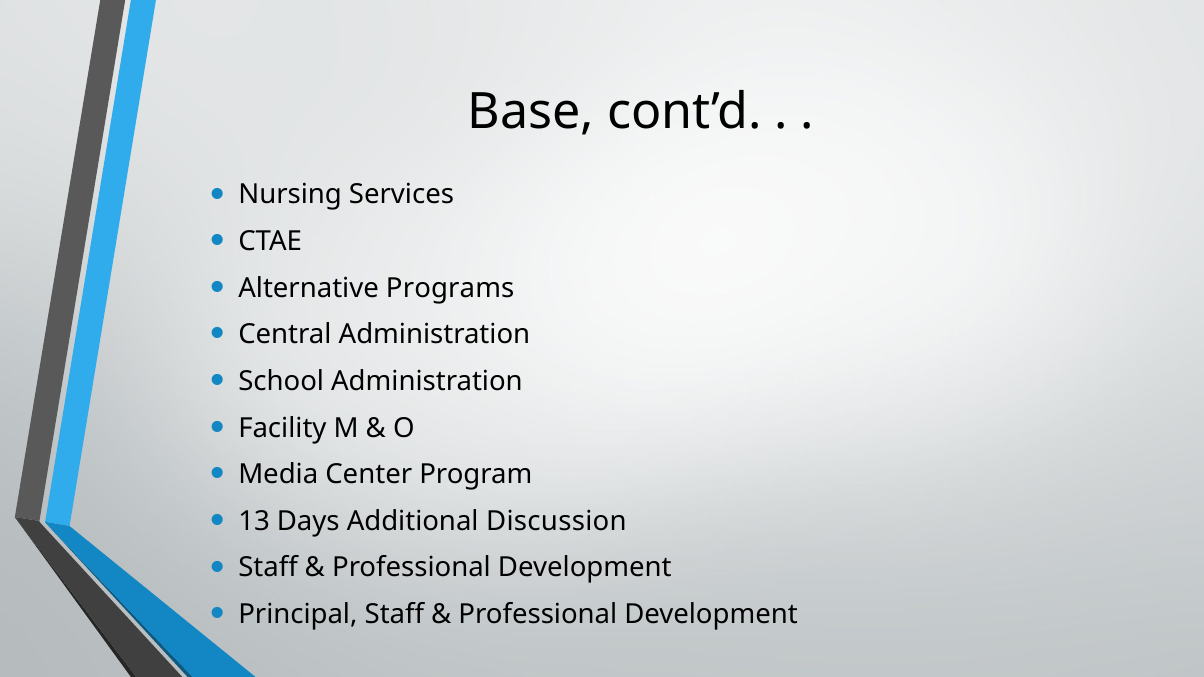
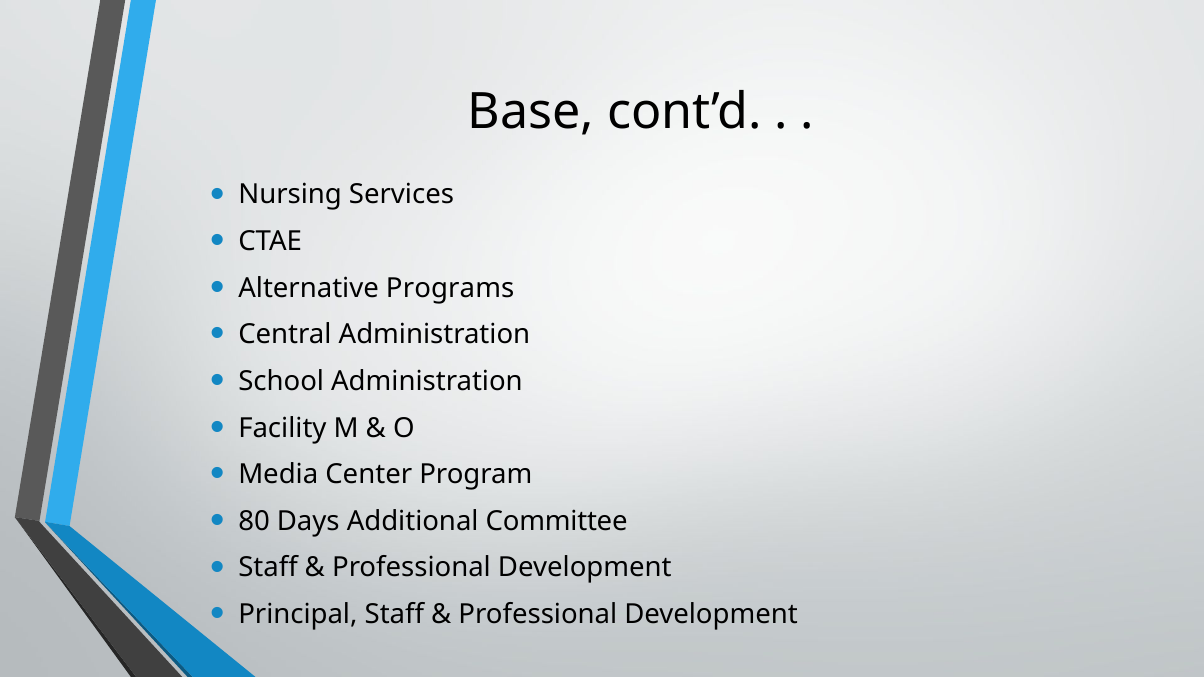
13: 13 -> 80 (254, 521)
Discussion: Discussion -> Committee (557, 521)
